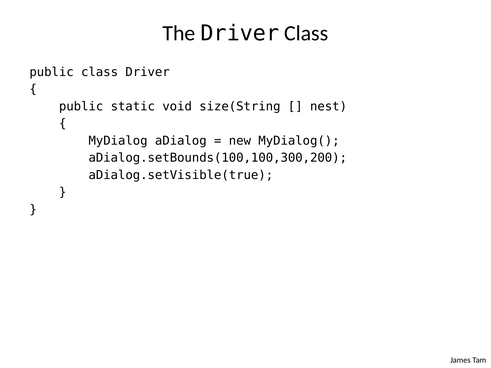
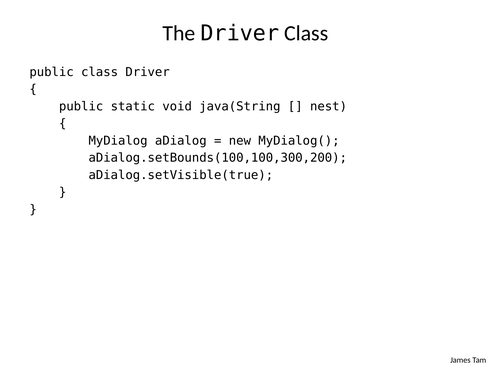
size(String: size(String -> java(String (240, 106)
